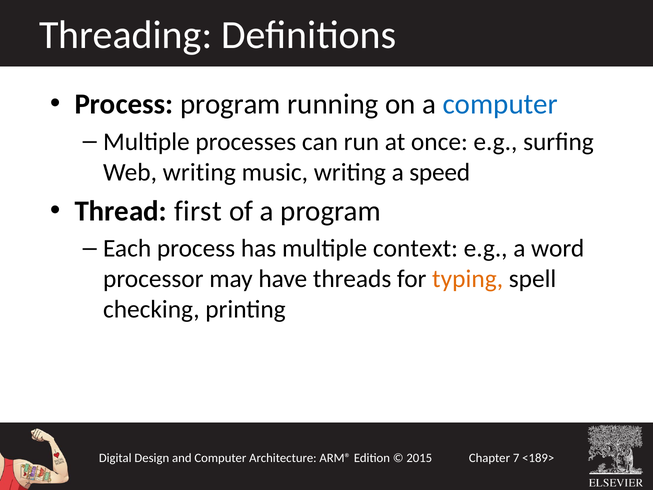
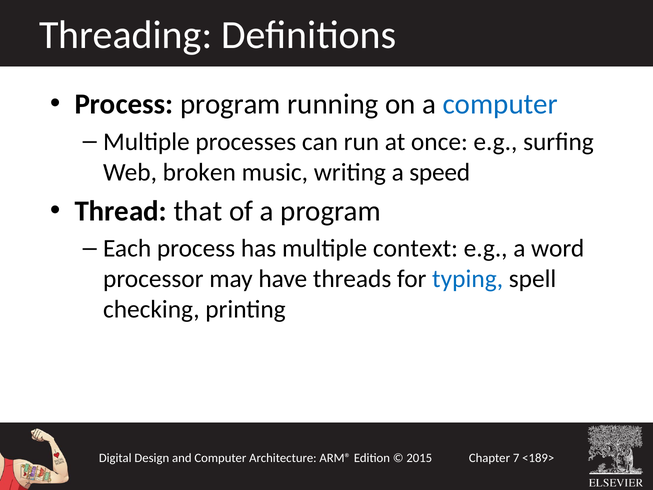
Web writing: writing -> broken (199, 172)
first: first -> that (198, 211)
typing colour: orange -> blue (468, 279)
